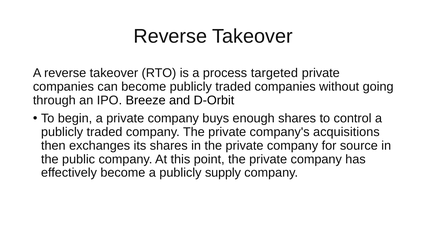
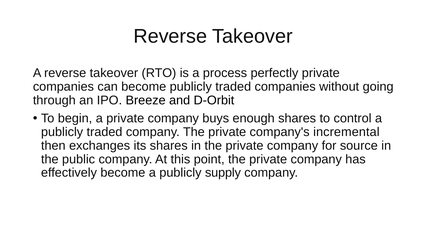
targeted: targeted -> perfectly (274, 73)
acquisitions: acquisitions -> incremental (346, 132)
